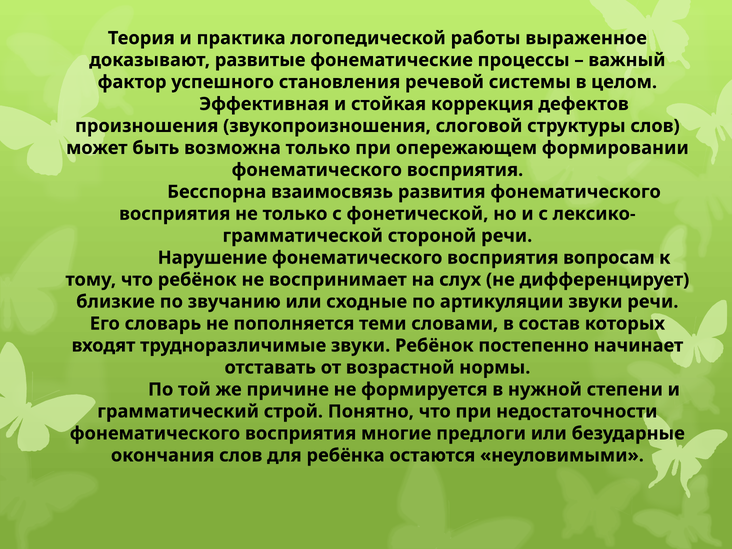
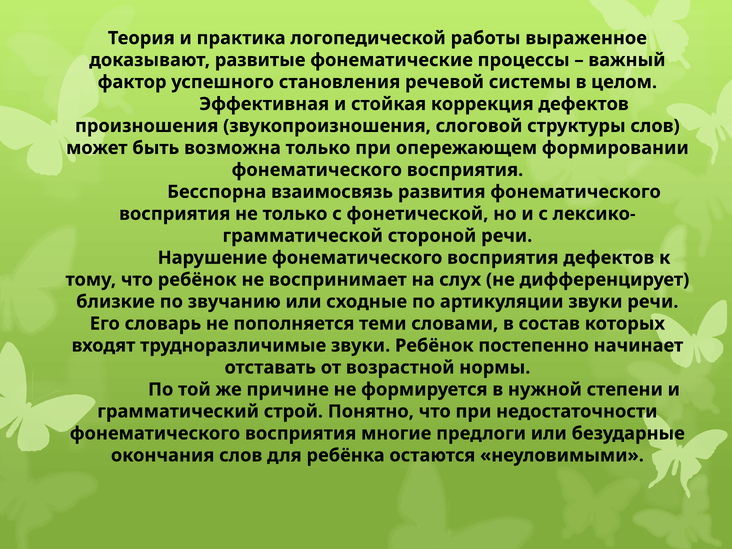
восприятия вопросам: вопросам -> дефектов (609, 258)
